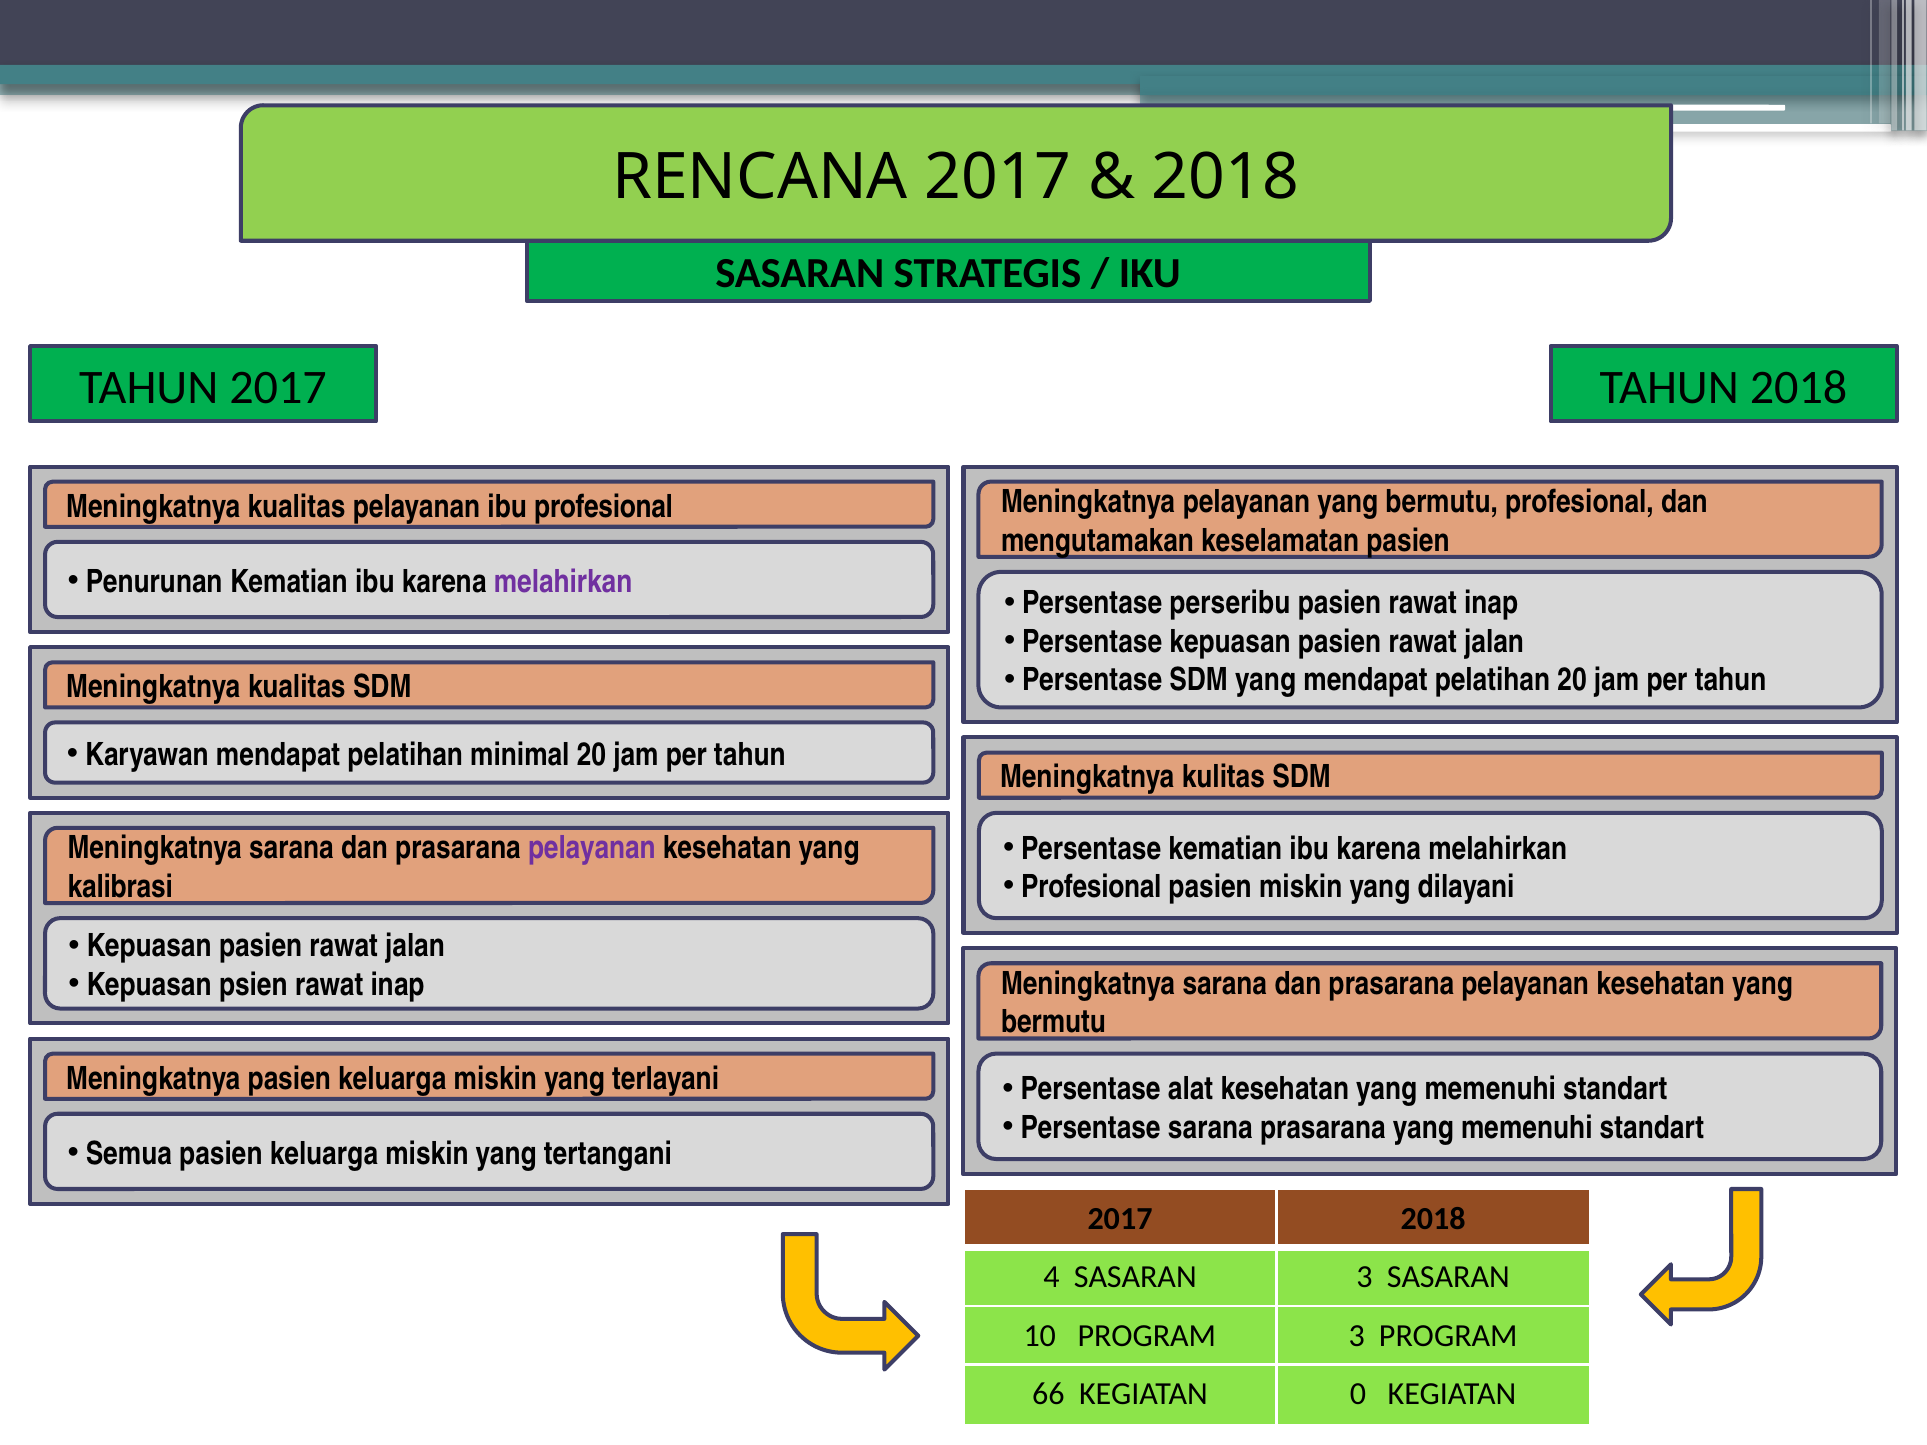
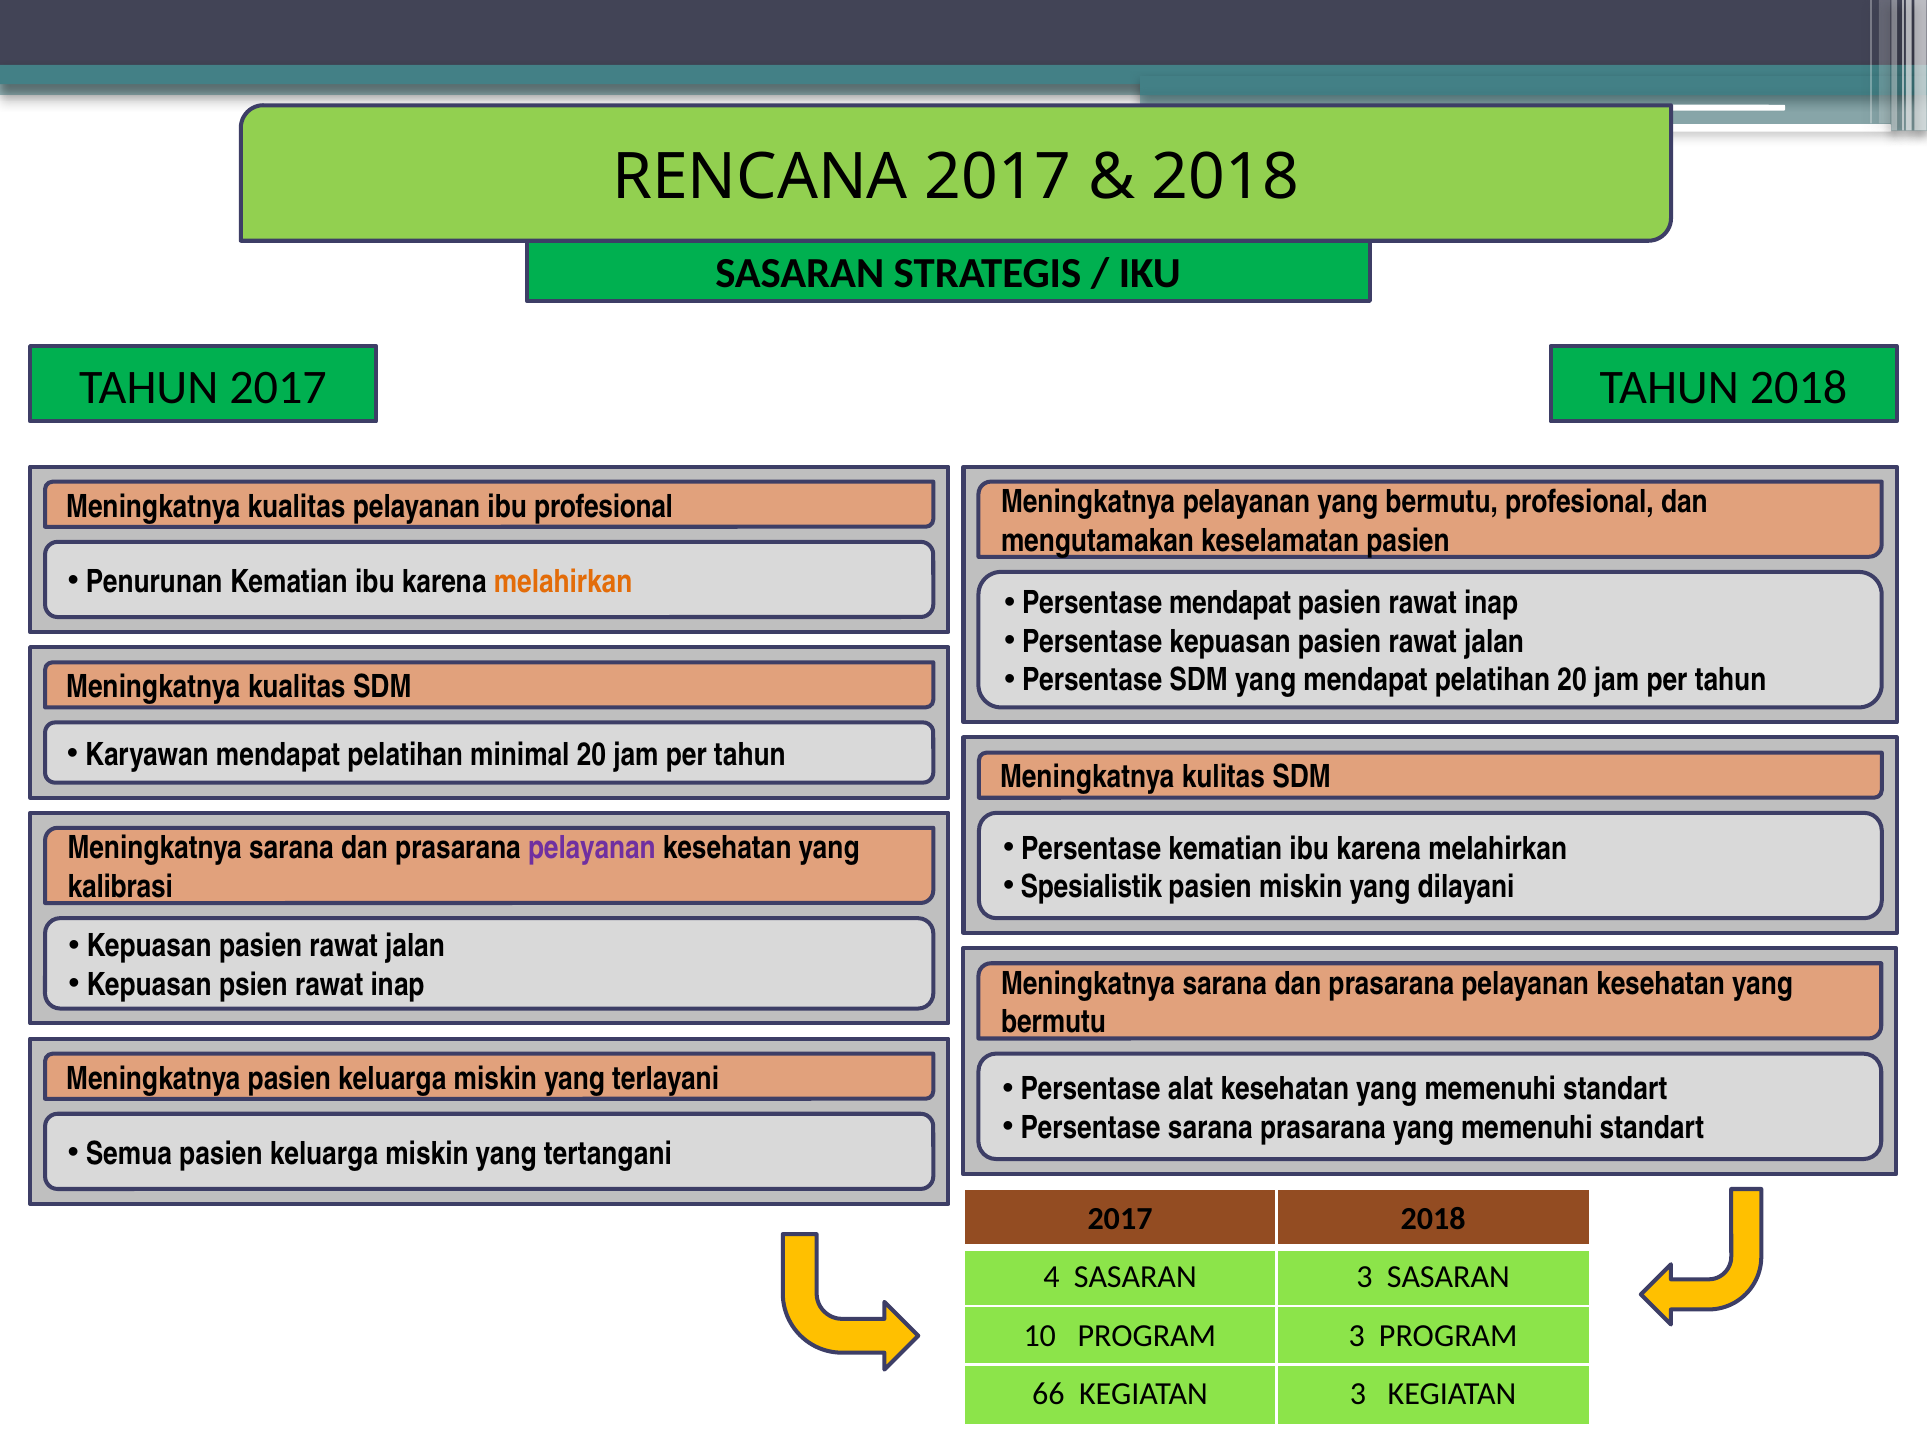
melahirkan colour: purple -> orange (563, 582)
Persentase perseribu: perseribu -> mendapat (1230, 603)
Profesional: Profesional -> Spesialistik (1091, 887)
KEGIATAN 0: 0 -> 3 (1358, 1394)
